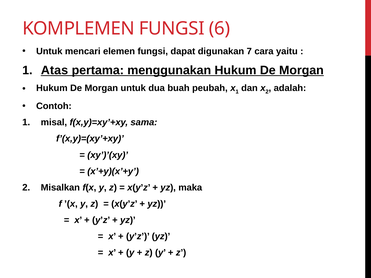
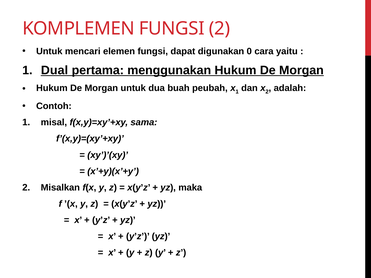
FUNGSI 6: 6 -> 2 (219, 28)
7: 7 -> 0 (249, 51)
Atas: Atas -> Dual (54, 70)
